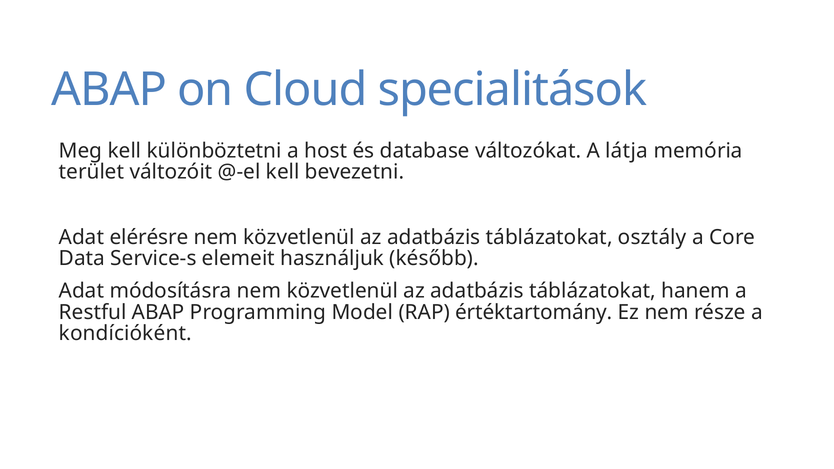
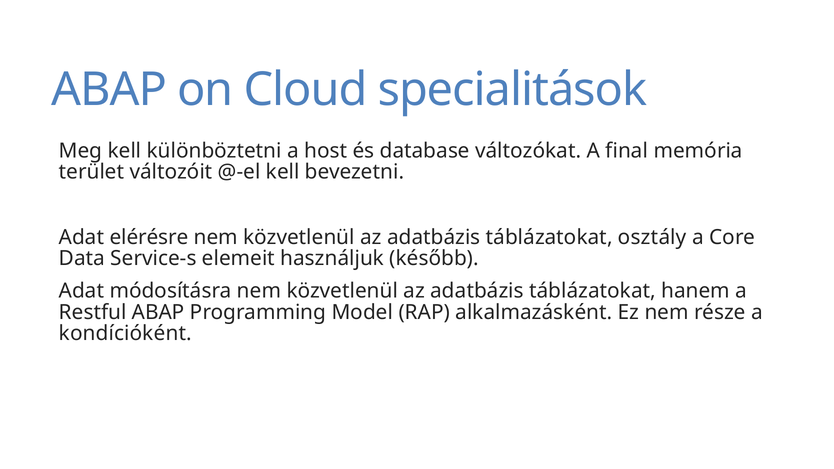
látja: látja -> final (627, 151)
értéktartomány: értéktartomány -> alkalmazásként (534, 312)
